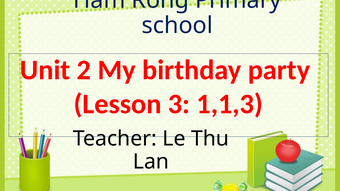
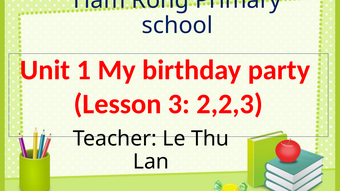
2: 2 -> 1 (84, 70)
1,1,3: 1,1,3 -> 2,2,3 (230, 104)
